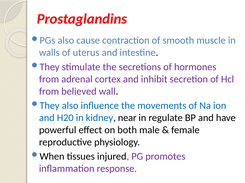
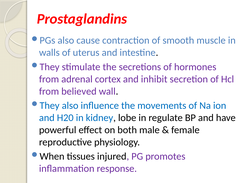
near: near -> lobe (127, 118)
